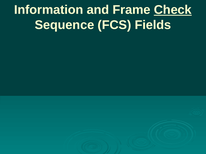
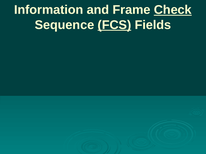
FCS underline: none -> present (114, 25)
